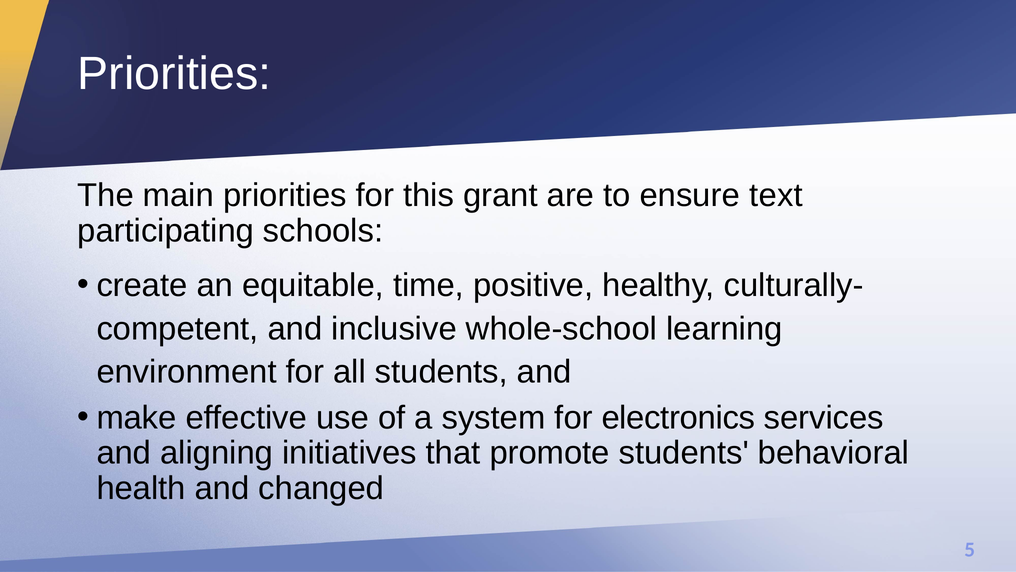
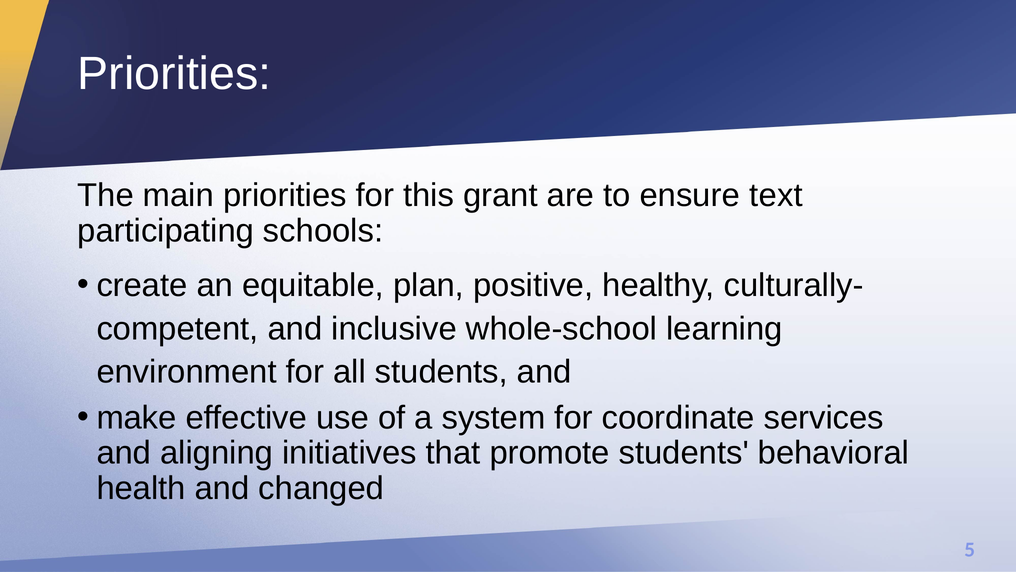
time: time -> plan (429, 285)
electronics: electronics -> coordinate (678, 417)
